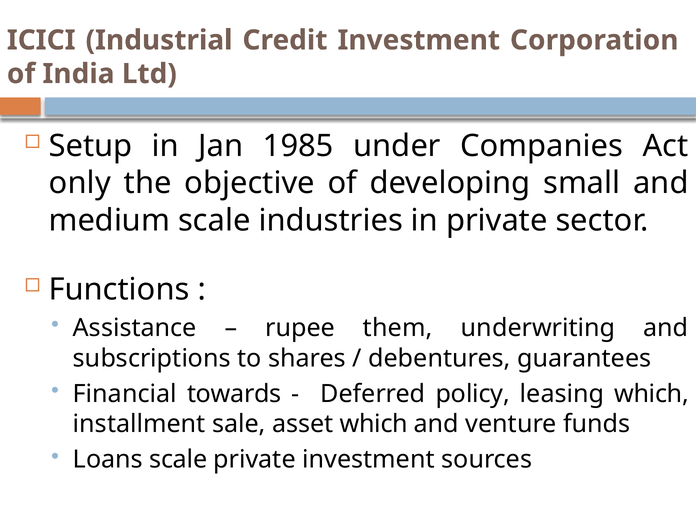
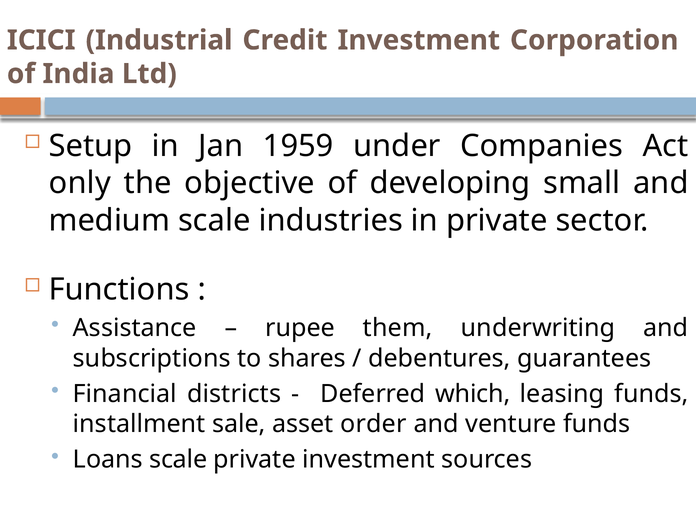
1985: 1985 -> 1959 (298, 146)
towards: towards -> districts (234, 394)
policy: policy -> which (473, 394)
leasing which: which -> funds (651, 394)
asset which: which -> order (373, 424)
